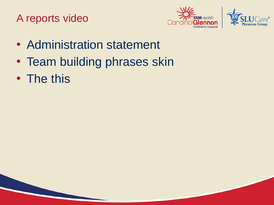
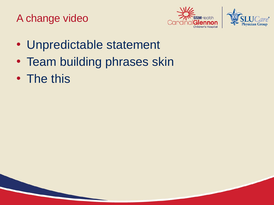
reports: reports -> change (43, 18)
Administration: Administration -> Unpredictable (65, 45)
